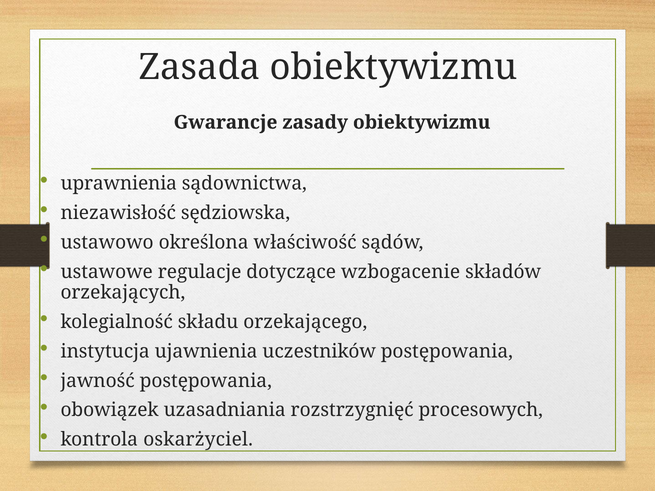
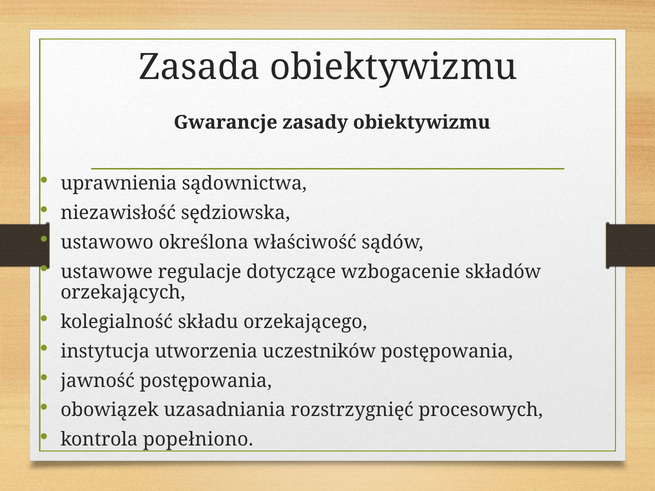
ujawnienia: ujawnienia -> utworzenia (206, 351)
oskarżyciel: oskarżyciel -> popełniono (198, 440)
